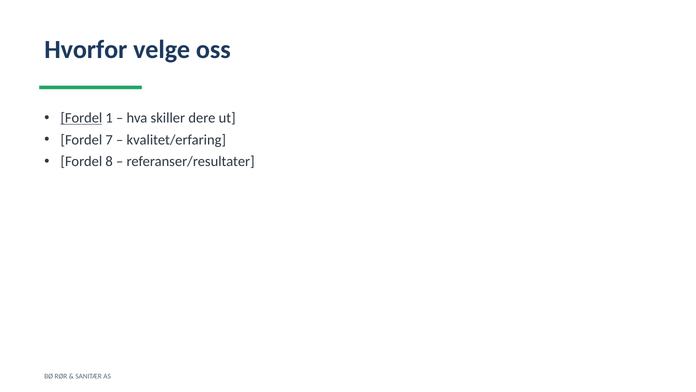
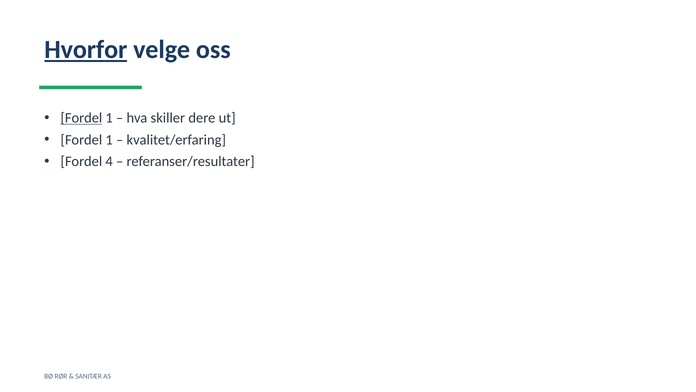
Hvorfor underline: none -> present (86, 50)
7: 7 -> 1 (109, 140)
8: 8 -> 4 (109, 161)
